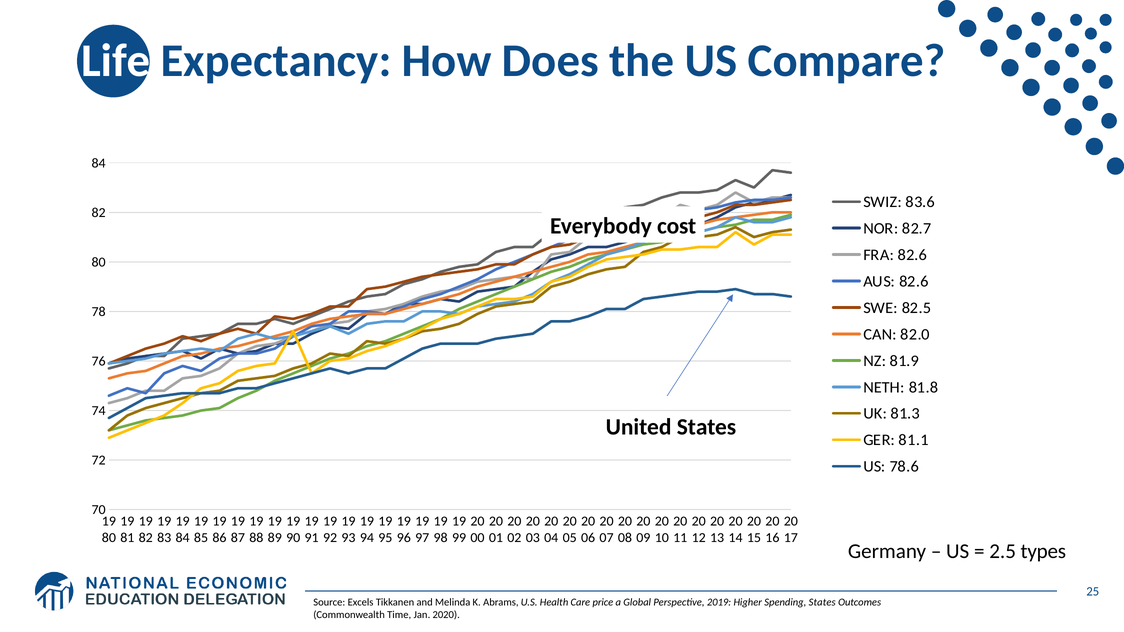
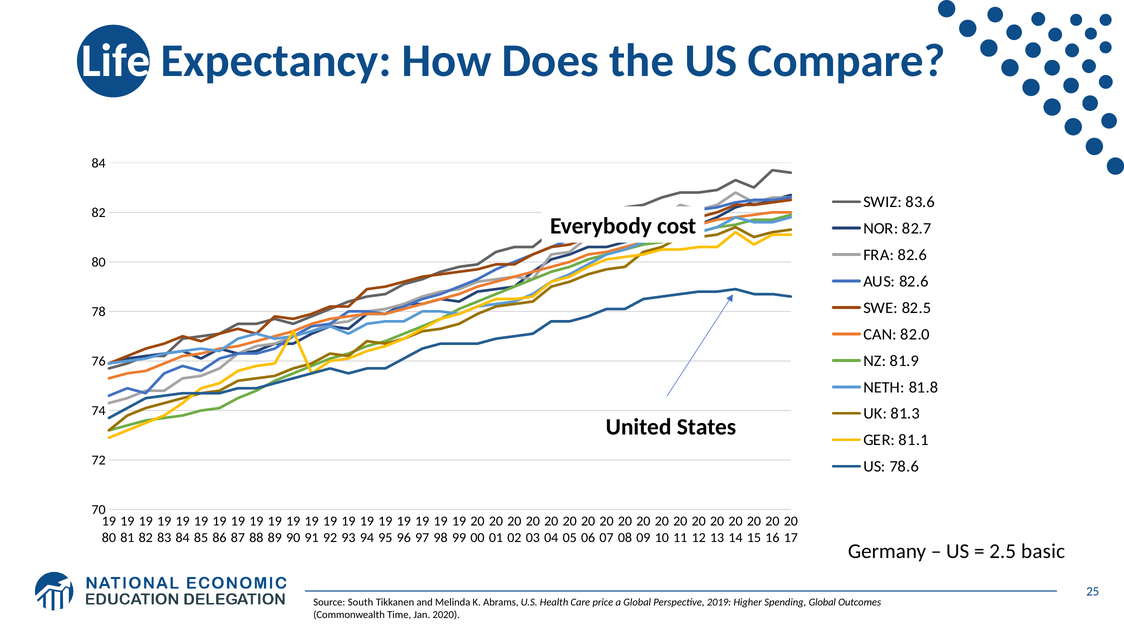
types: types -> basic (1043, 551)
Excels: Excels -> South (361, 602)
Spending States: States -> Global (822, 602)
